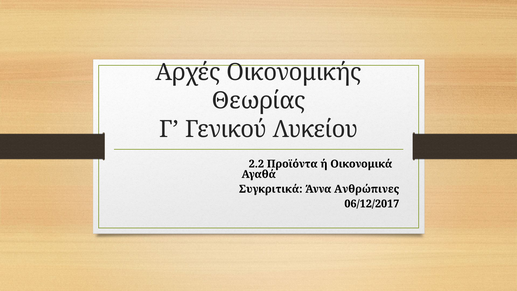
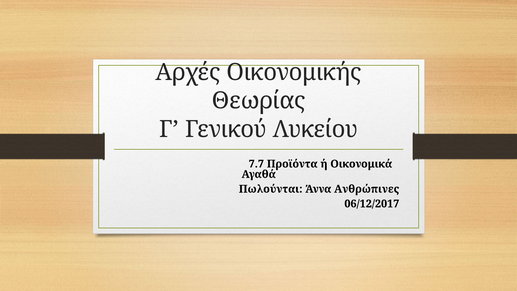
2.2: 2.2 -> 7.7 (256, 164)
Συγκριτικά: Συγκριτικά -> Πωλούνται (271, 189)
